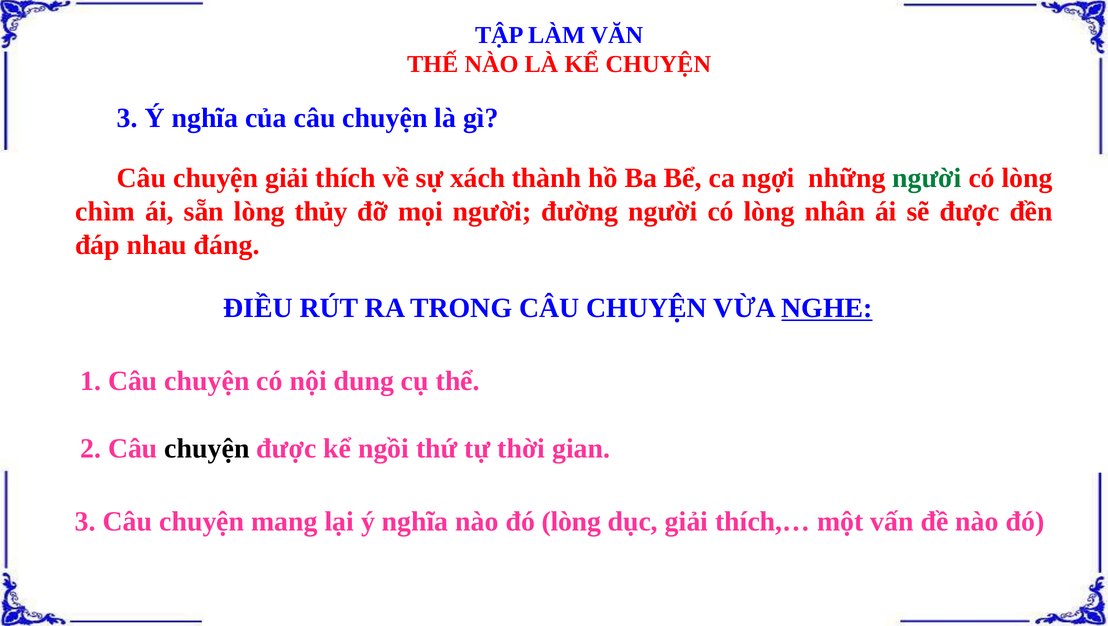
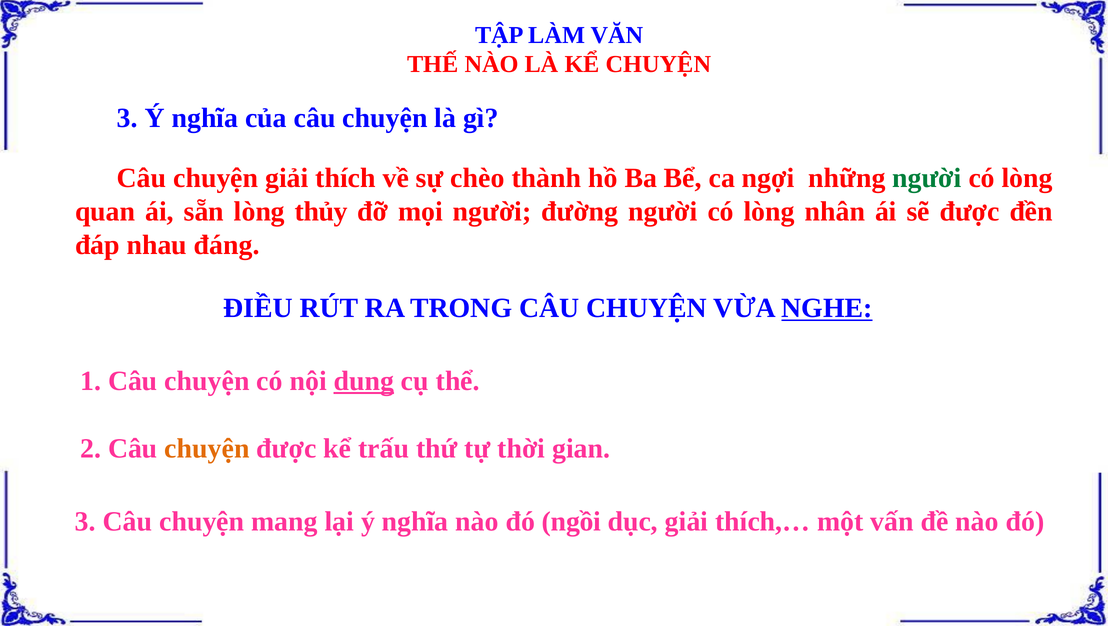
xách: xách -> chèo (478, 178)
chìm: chìm -> quan (105, 212)
dung underline: none -> present (364, 381)
chuyện colour: black -> orange (207, 449)
ngồi: ngồi -> trấu (384, 449)
đó lòng: lòng -> ngồi (571, 522)
